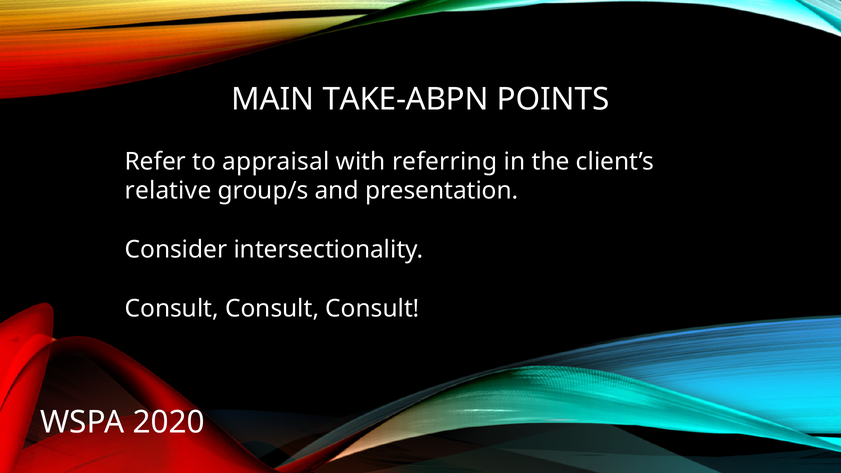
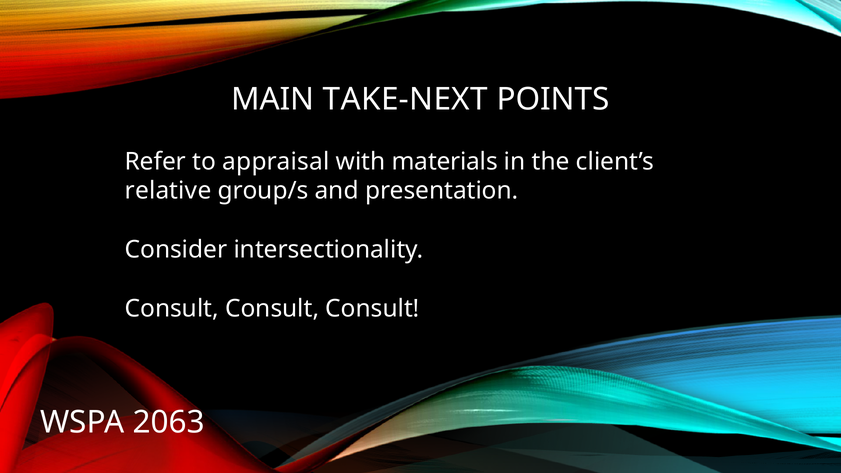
TAKE-ABPN: TAKE-ABPN -> TAKE-NEXT (405, 99)
referring: referring -> materials (445, 161)
2020: 2020 -> 2063 (169, 423)
